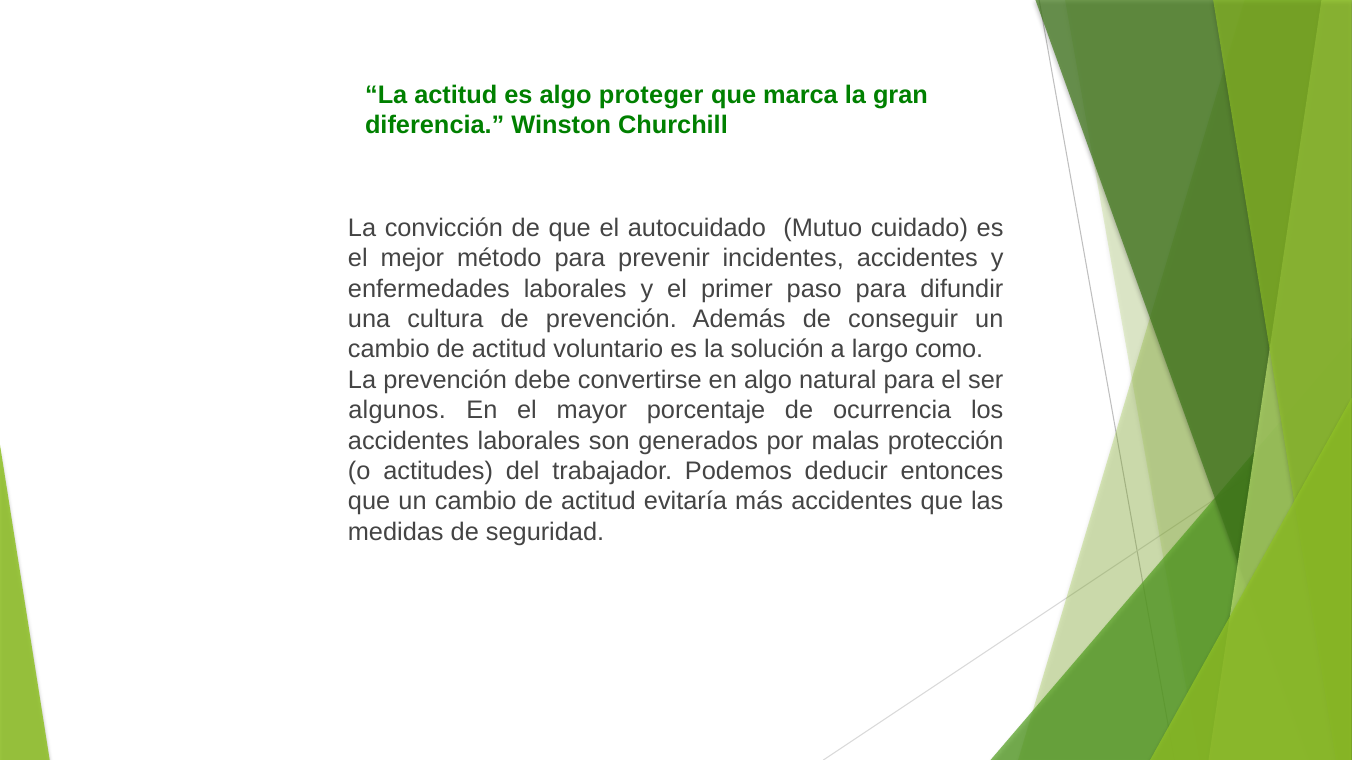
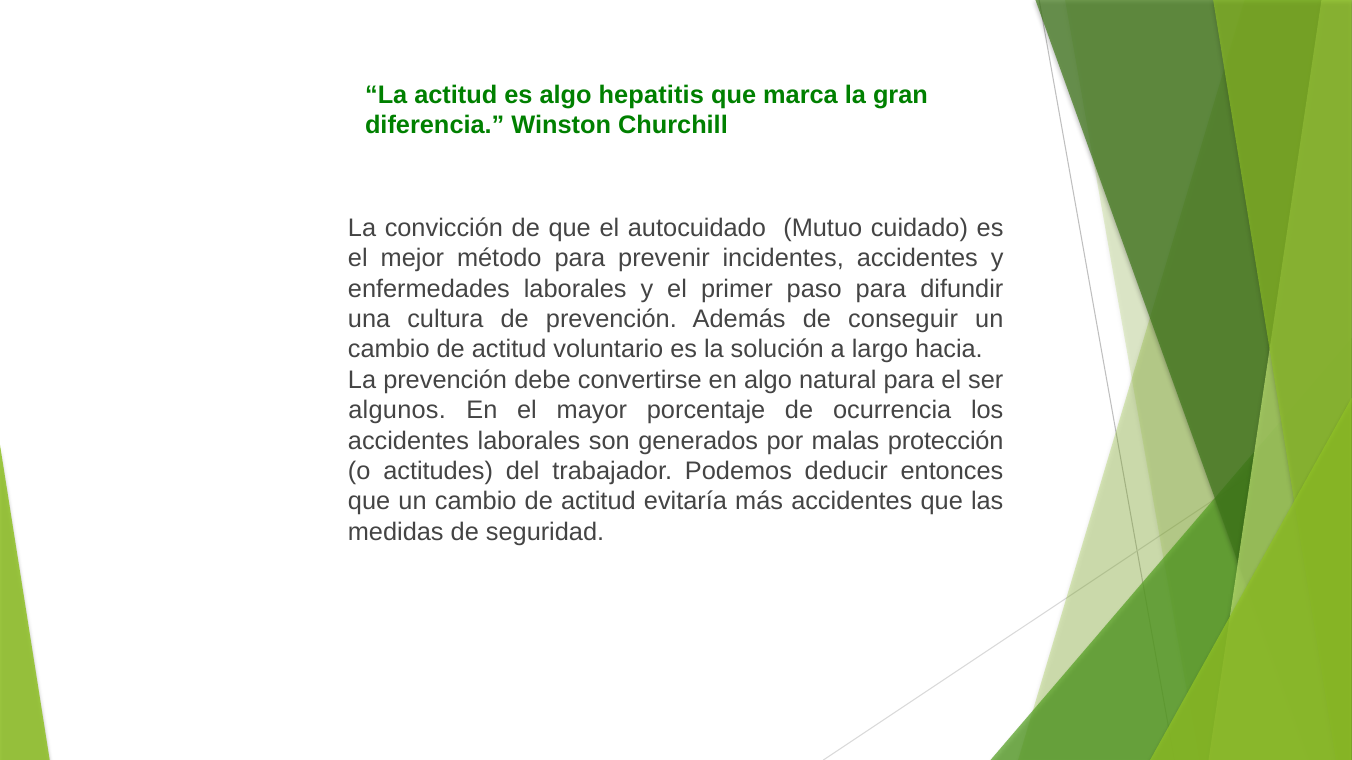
proteger: proteger -> hepatitis (651, 95)
como: como -> hacia (949, 350)
